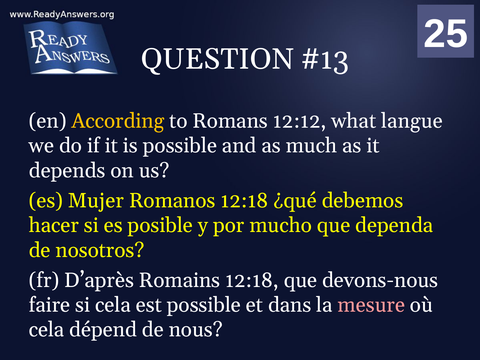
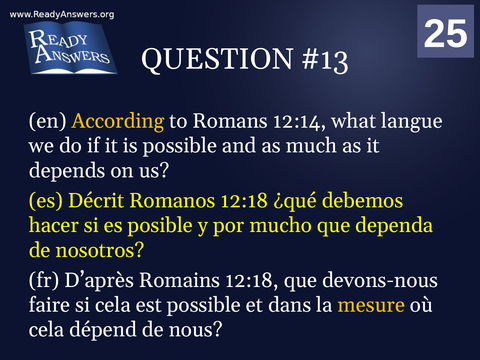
12:12: 12:12 -> 12:14 (300, 121)
Mujer: Mujer -> Décrit (96, 201)
mesure colour: pink -> yellow (371, 305)
